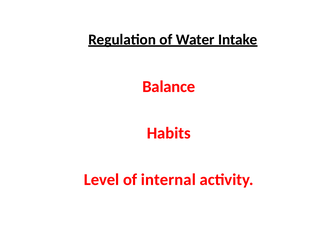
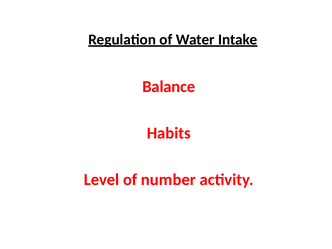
internal: internal -> number (168, 180)
